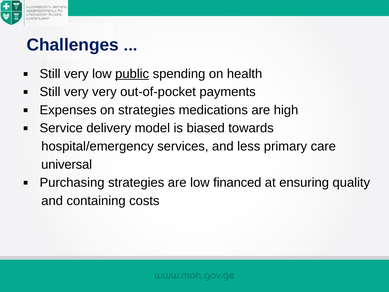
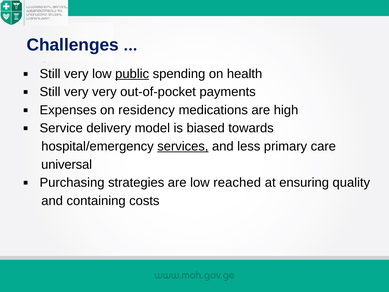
on strategies: strategies -> residency (147, 110)
services underline: none -> present (183, 146)
financed: financed -> reached (237, 183)
